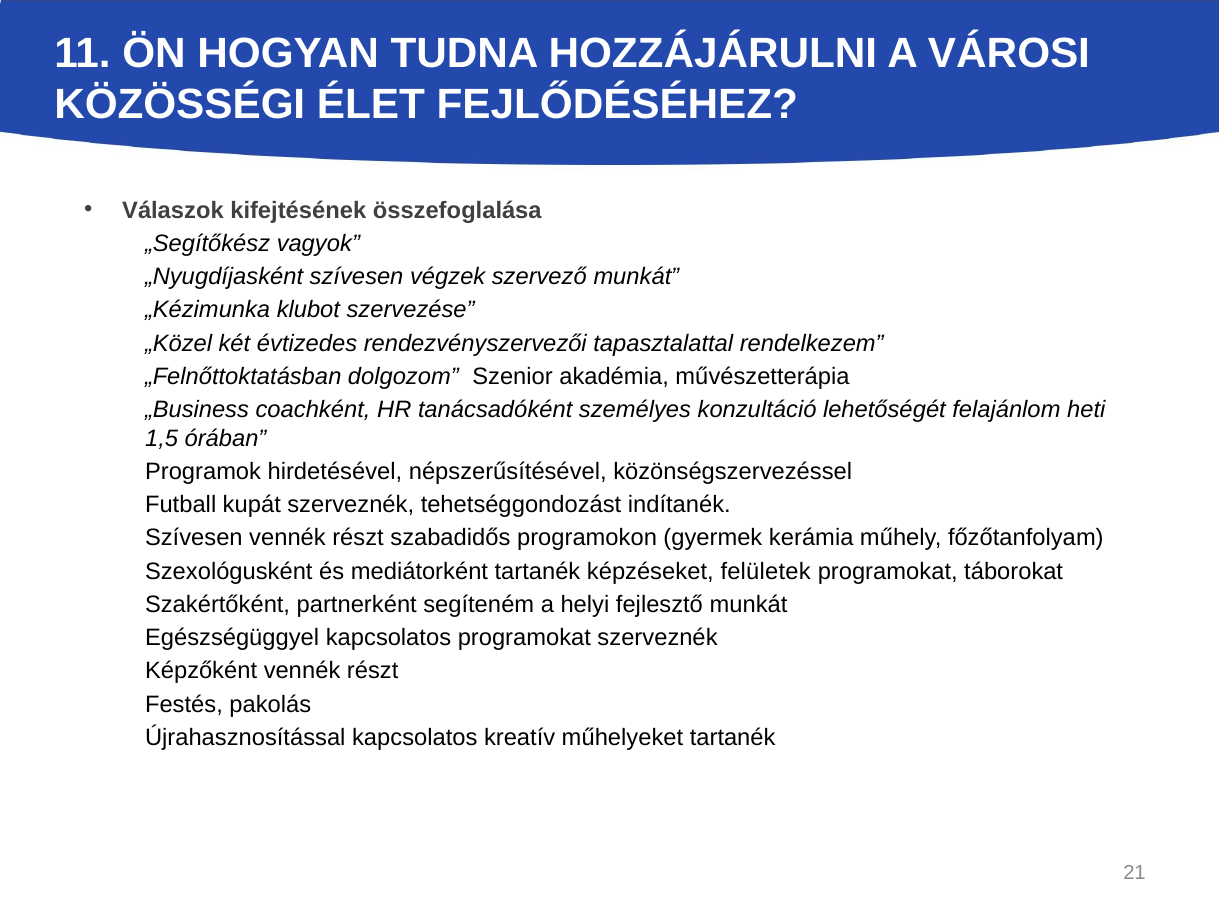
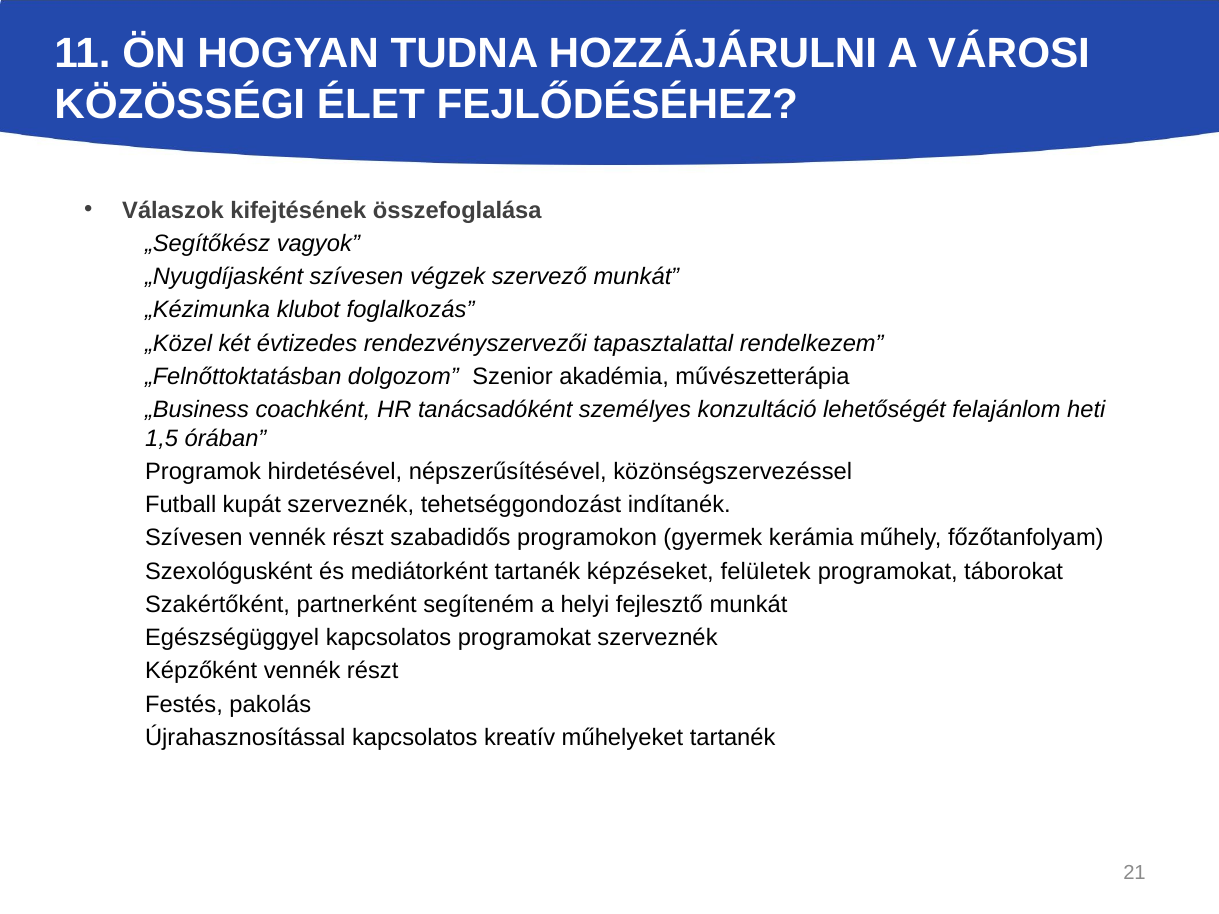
szervezése: szervezése -> foglalkozás (411, 310)
